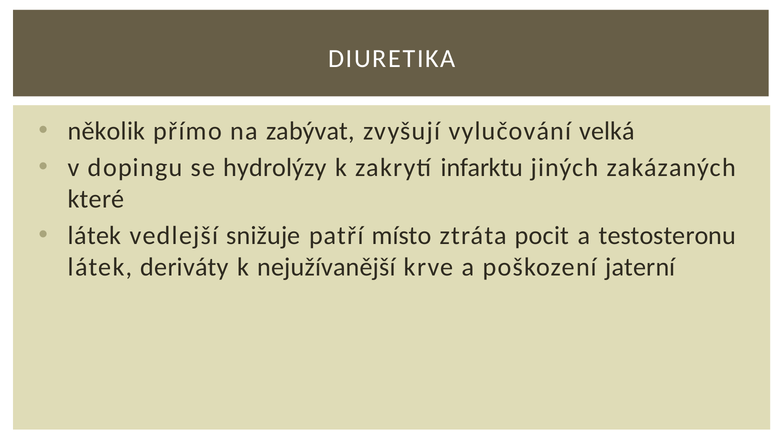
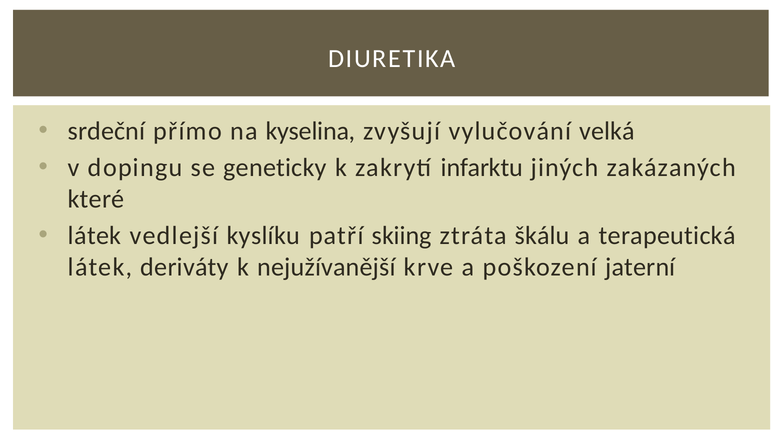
několik: několik -> srdeční (107, 131)
zabývat: zabývat -> kyselina (311, 131)
hydrolýzy: hydrolýzy -> geneticky (275, 168)
snižuje: snižuje -> kyslíku (263, 236)
místo: místo -> skiing (402, 236)
pocit: pocit -> škálu (542, 236)
testosteronu: testosteronu -> terapeutická (667, 236)
